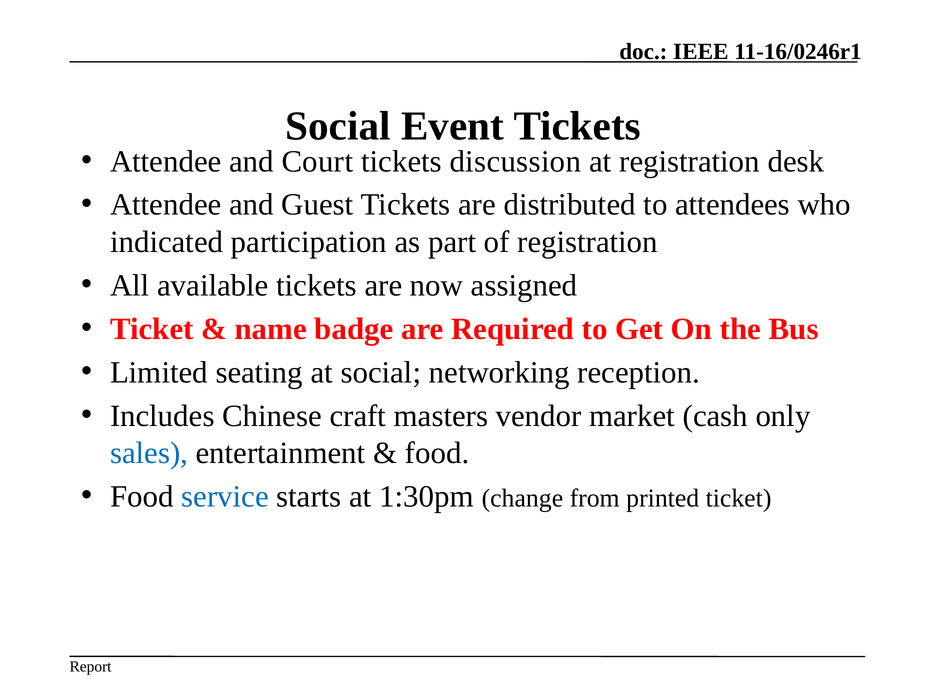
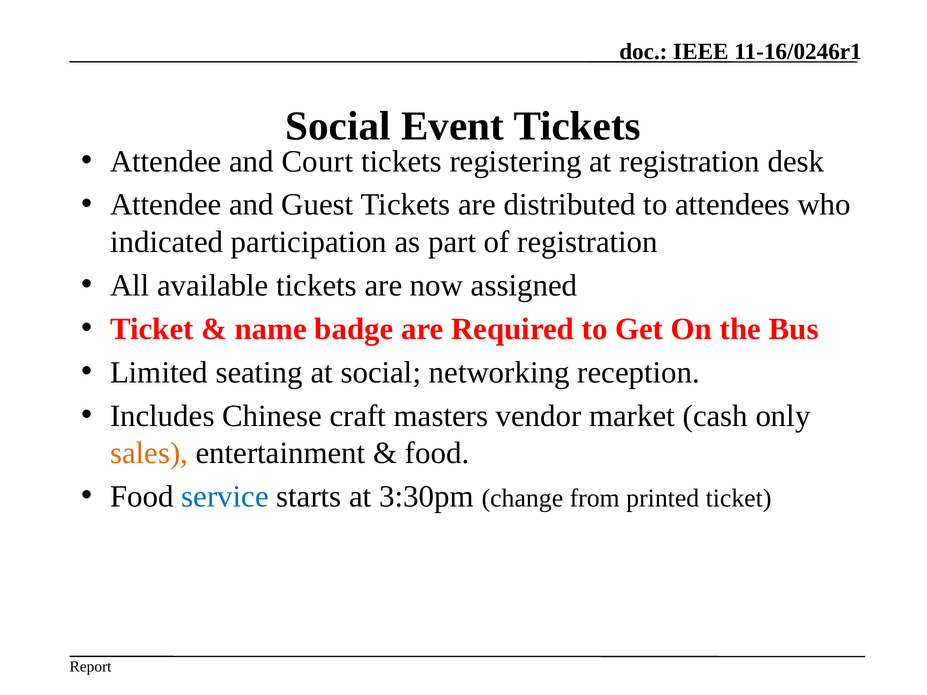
discussion: discussion -> registering (516, 161)
sales colour: blue -> orange (149, 453)
1:30pm: 1:30pm -> 3:30pm (426, 497)
